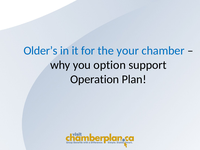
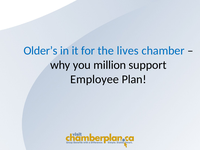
your: your -> lives (128, 51)
option: option -> million (110, 65)
Operation: Operation -> Employee (95, 79)
